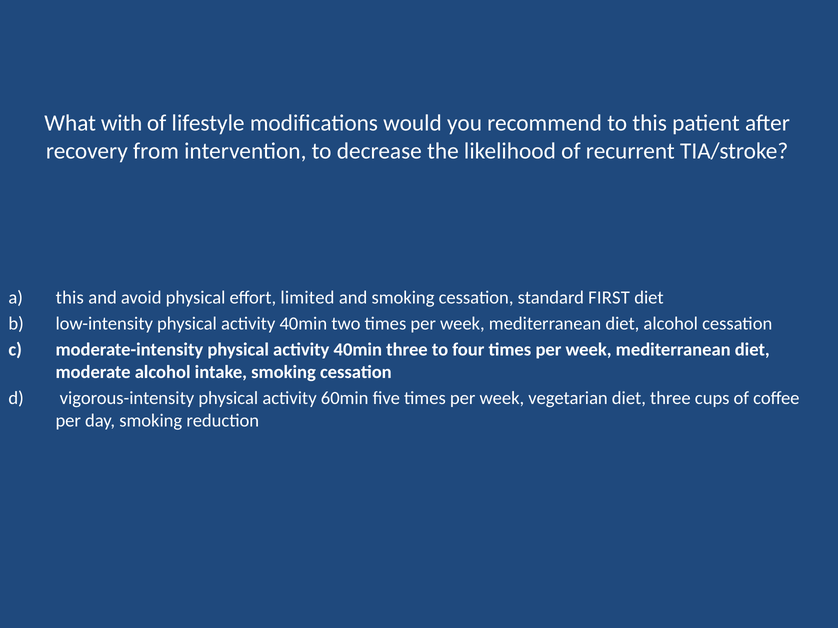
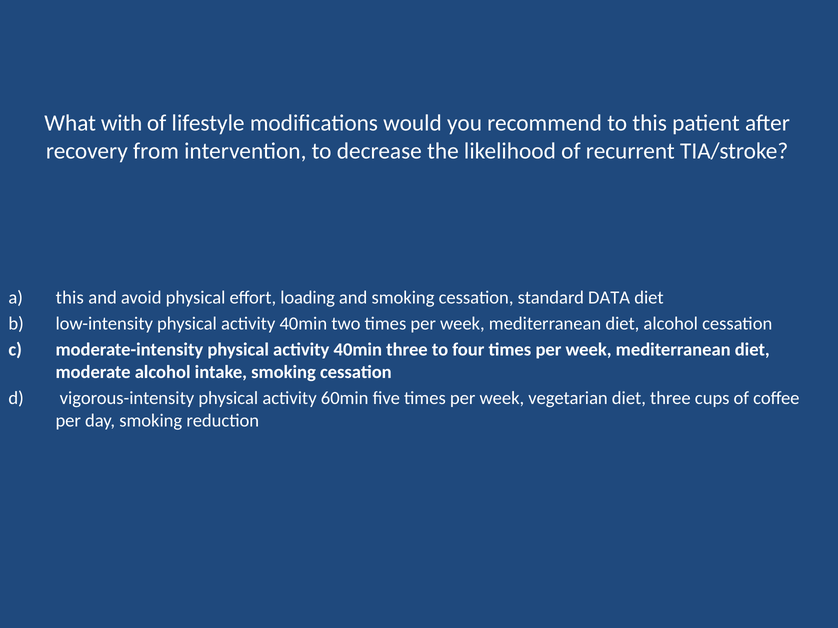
limited: limited -> loading (308, 298)
FIRST: FIRST -> DATA (609, 298)
